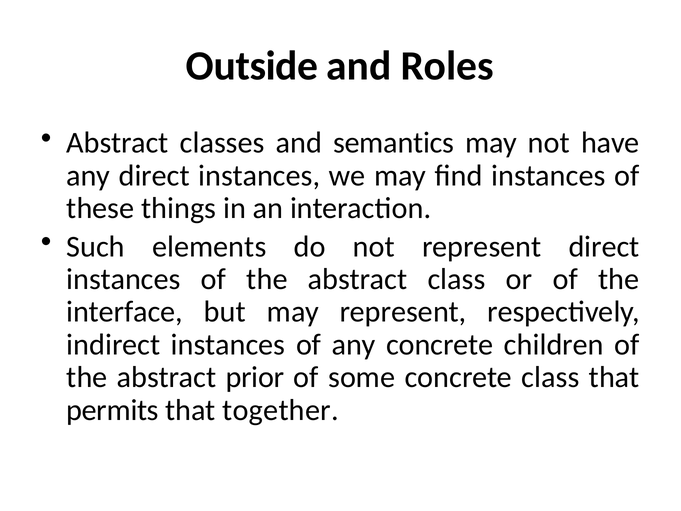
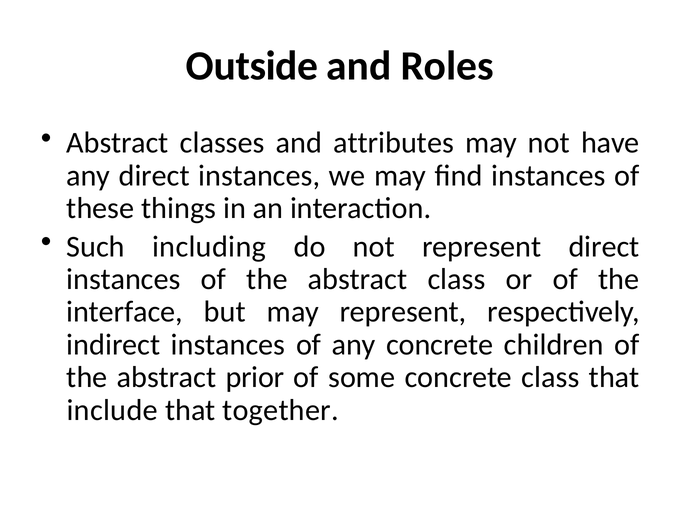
semantics: semantics -> attributes (394, 143)
elements: elements -> including (209, 246)
permits: permits -> include (112, 410)
